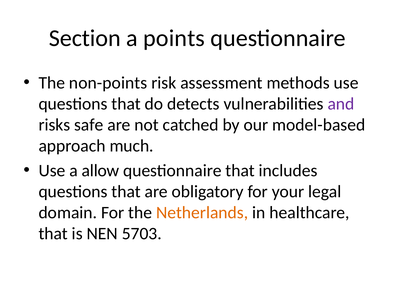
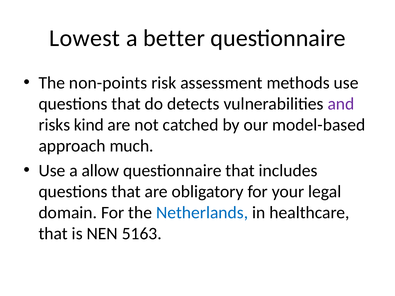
Section: Section -> Lowest (85, 38)
points: points -> better (174, 38)
safe: safe -> kind (89, 125)
Netherlands colour: orange -> blue (202, 213)
5703: 5703 -> 5163 (142, 234)
